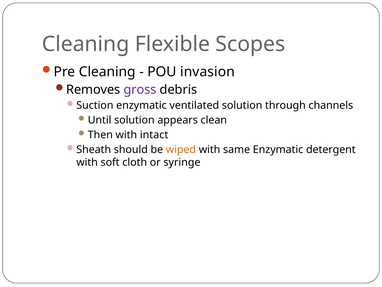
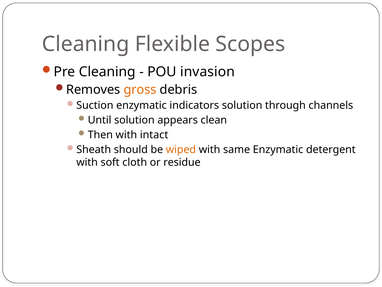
gross colour: purple -> orange (140, 89)
ventilated: ventilated -> indicators (194, 105)
syringe: syringe -> residue (182, 162)
